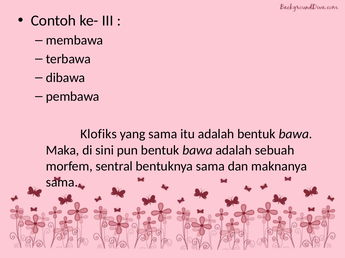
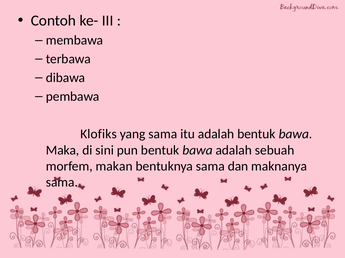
sentral: sentral -> makan (114, 167)
